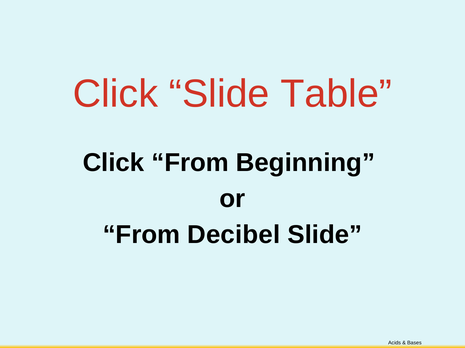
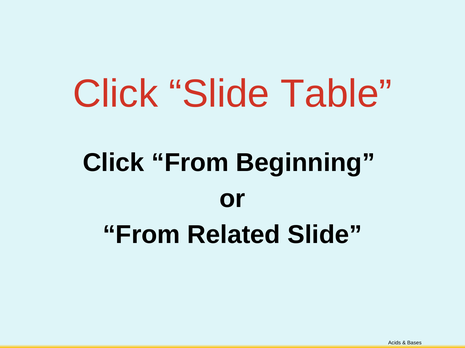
Decibel: Decibel -> Related (234, 235)
